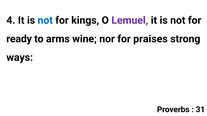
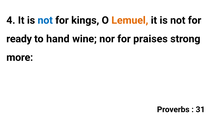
Lemuel colour: purple -> orange (130, 20)
arms: arms -> hand (58, 39)
ways: ways -> more (20, 58)
